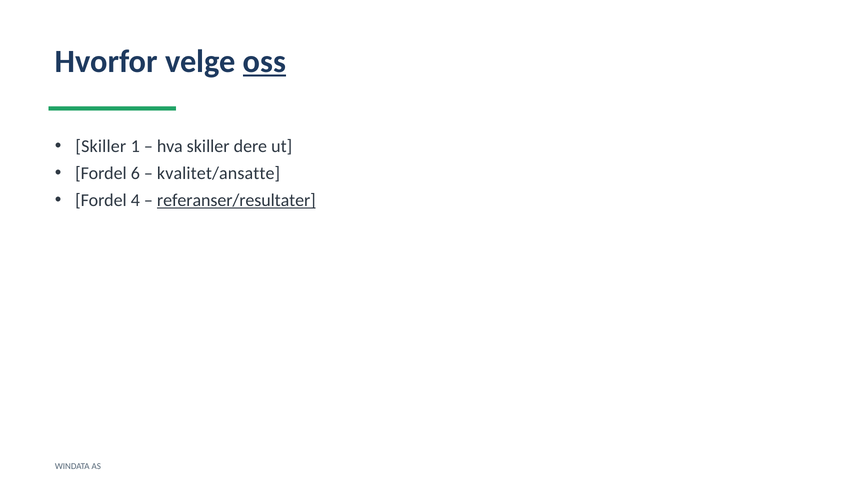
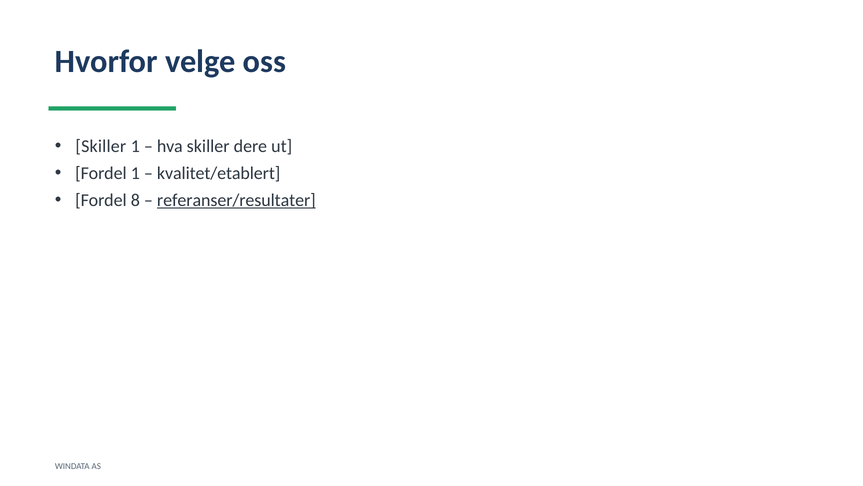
oss underline: present -> none (265, 62)
Fordel 6: 6 -> 1 (135, 173)
kvalitet/ansatte: kvalitet/ansatte -> kvalitet/etablert (219, 173)
4: 4 -> 8 (135, 200)
